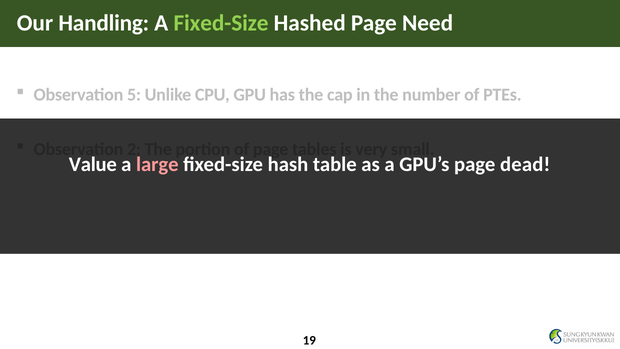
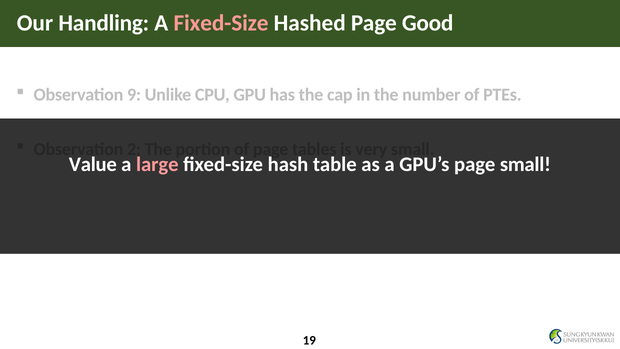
Fixed-Size colour: light green -> pink (221, 23)
Need: Need -> Good (428, 23)
5: 5 -> 9 (134, 95)
page dead: dead -> small (525, 164)
